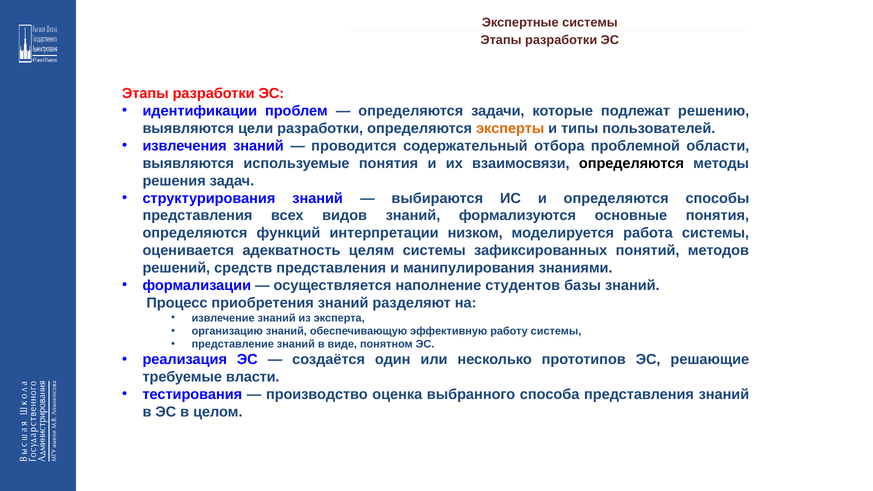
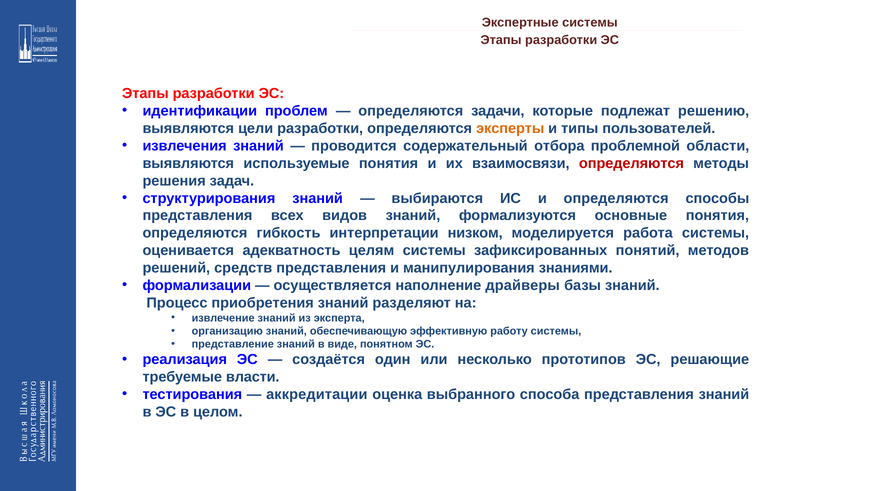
определяются colour: black -> red (631, 163)
функций: функций -> гибкость (289, 233)
студентов: студентов -> драйверы (523, 286)
производство: производство -> аккредитации (317, 395)
